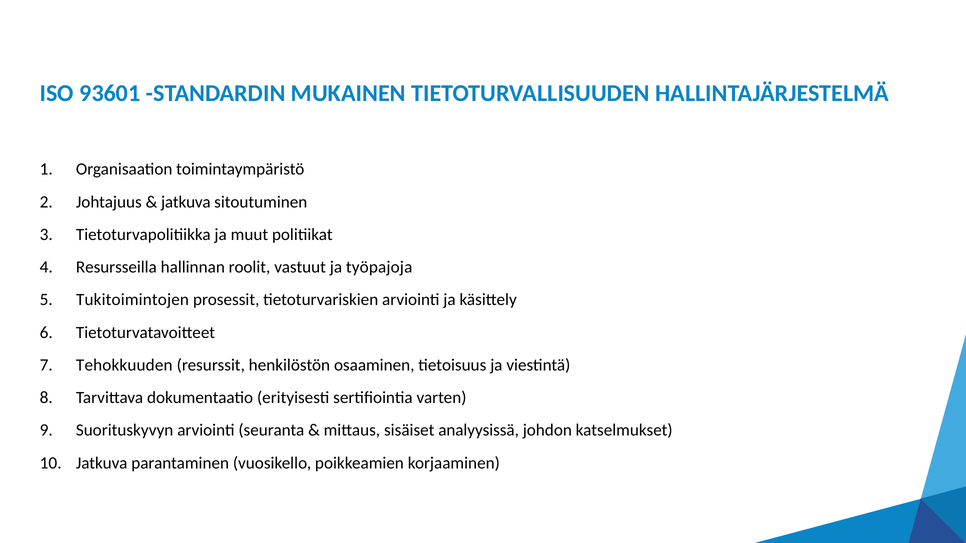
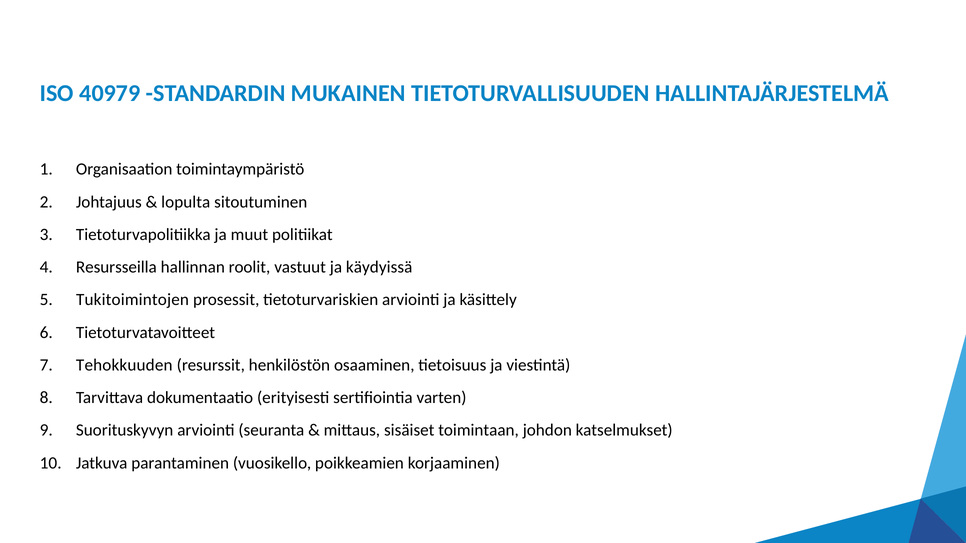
93601: 93601 -> 40979 (110, 94)
jatkuva: jatkuva -> lopulta (186, 202)
työpajoja: työpajoja -> käydyissä (379, 267)
analyysissä: analyysissä -> toimintaan (479, 431)
